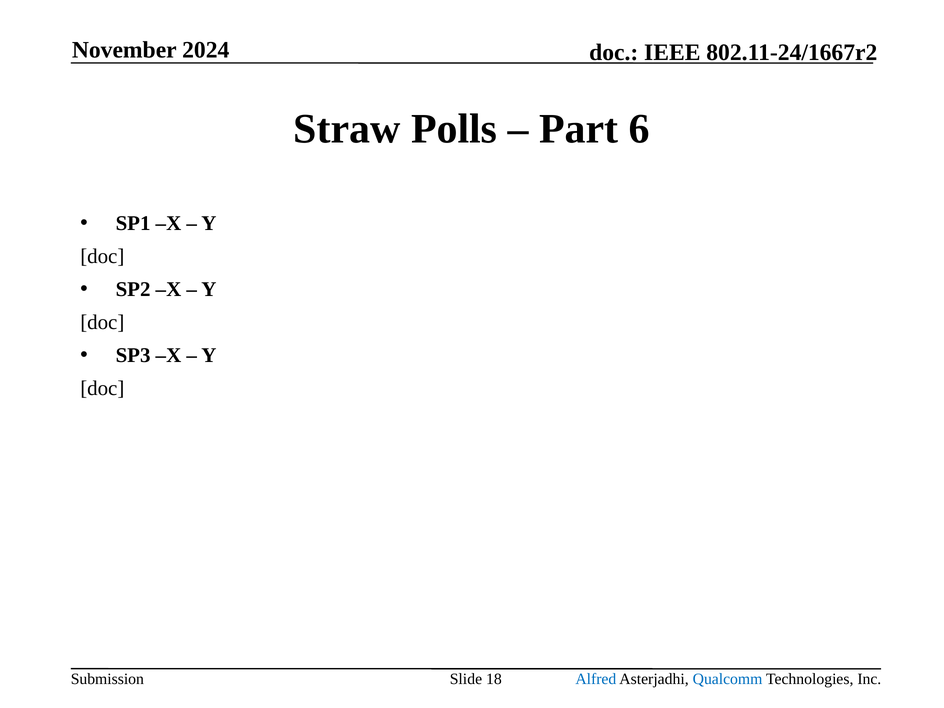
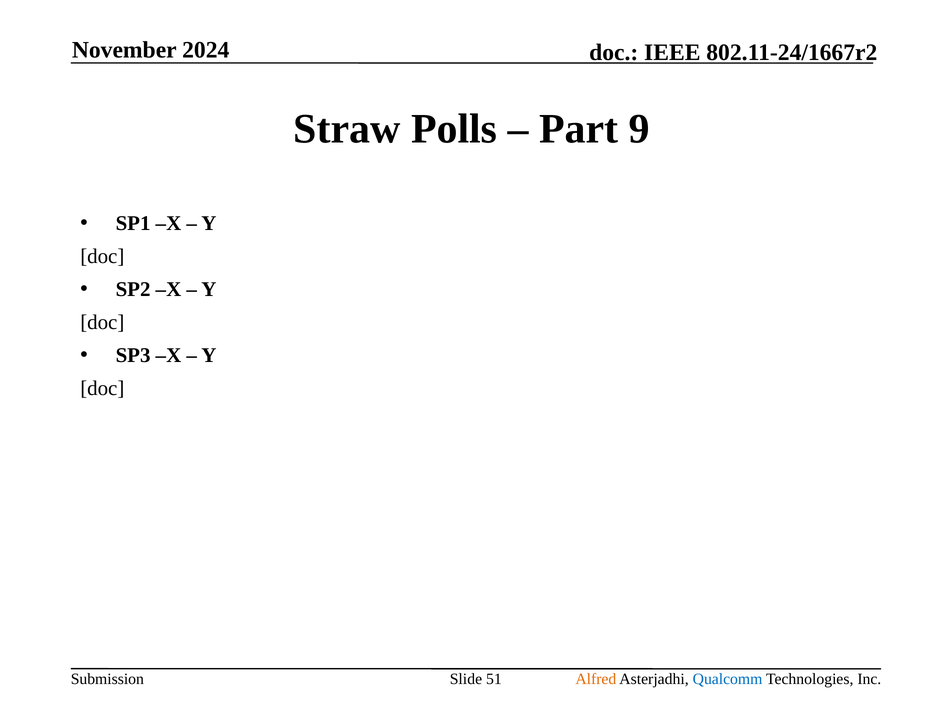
6: 6 -> 9 (639, 129)
18: 18 -> 51 (494, 679)
Alfred colour: blue -> orange (596, 679)
